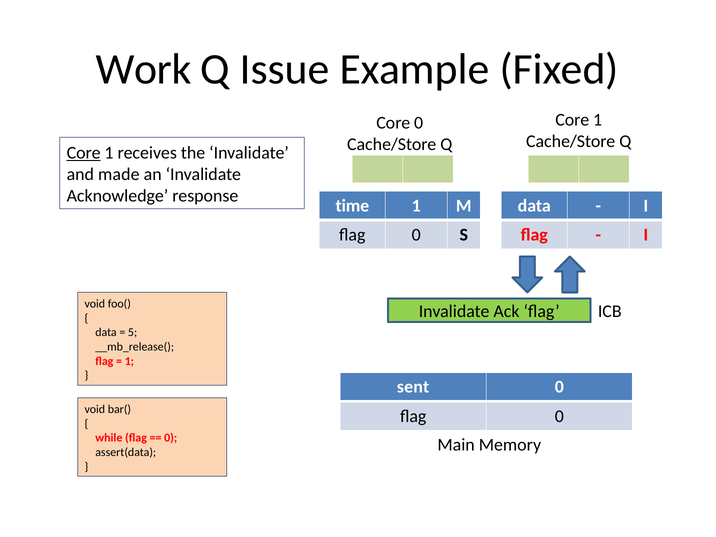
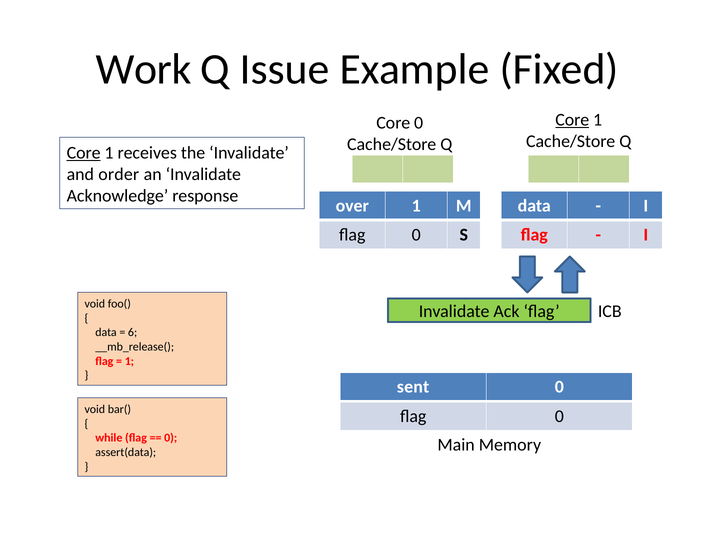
Core underline: none -> present (572, 120)
made: made -> order (119, 174)
time: time -> over (352, 206)
5: 5 -> 6 (133, 333)
